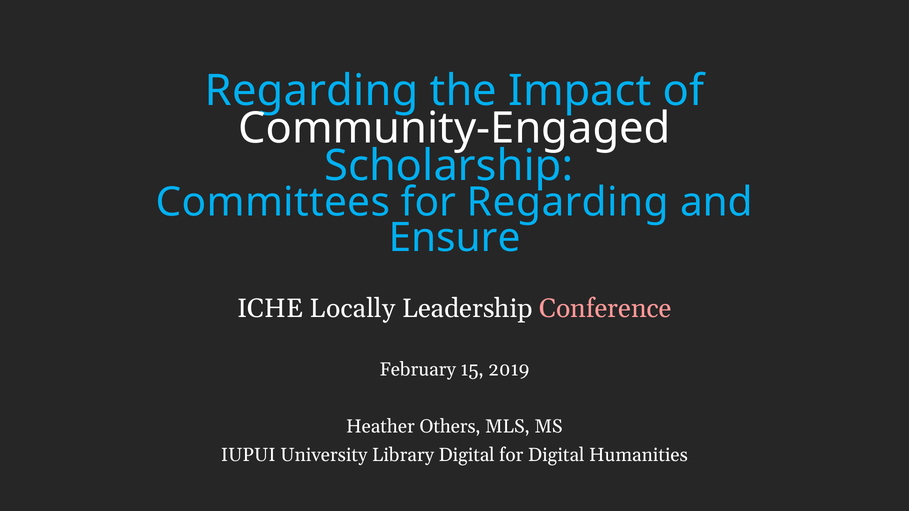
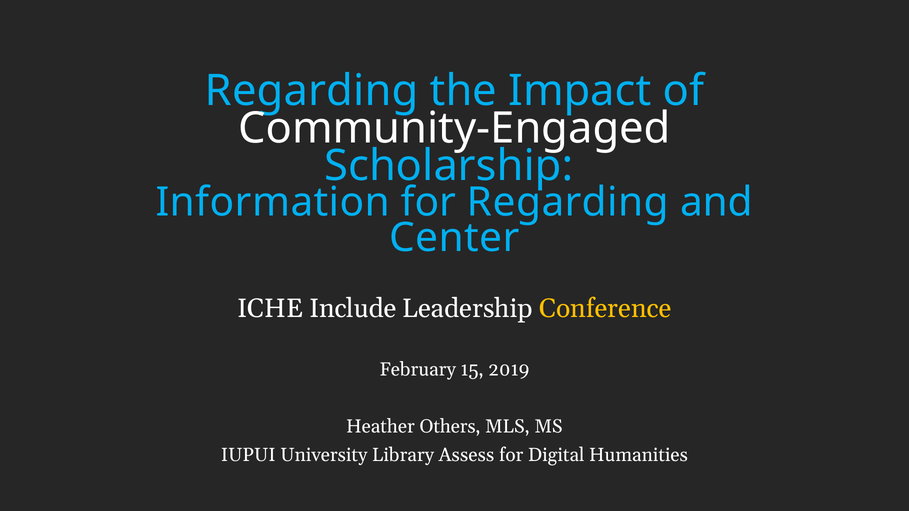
Committees: Committees -> Information (273, 203)
Ensure: Ensure -> Center (454, 238)
Locally: Locally -> Include (353, 309)
Conference colour: pink -> yellow (605, 309)
Library Digital: Digital -> Assess (467, 455)
